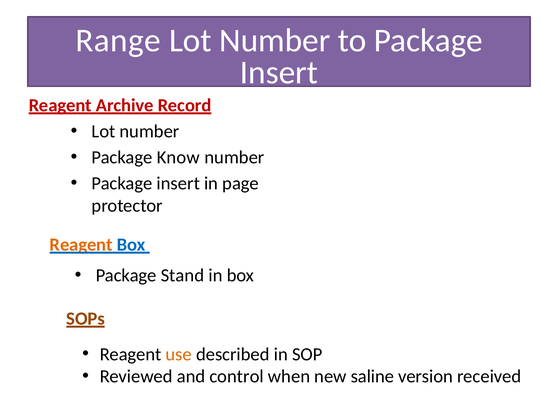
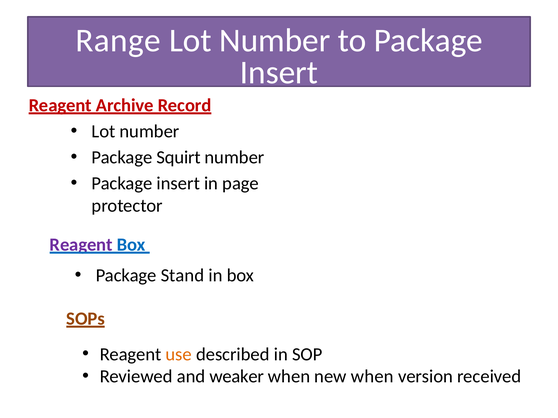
Know: Know -> Squirt (179, 158)
Reagent colour: orange -> purple (81, 245)
control: control -> weaker (237, 377)
new saline: saline -> when (372, 377)
